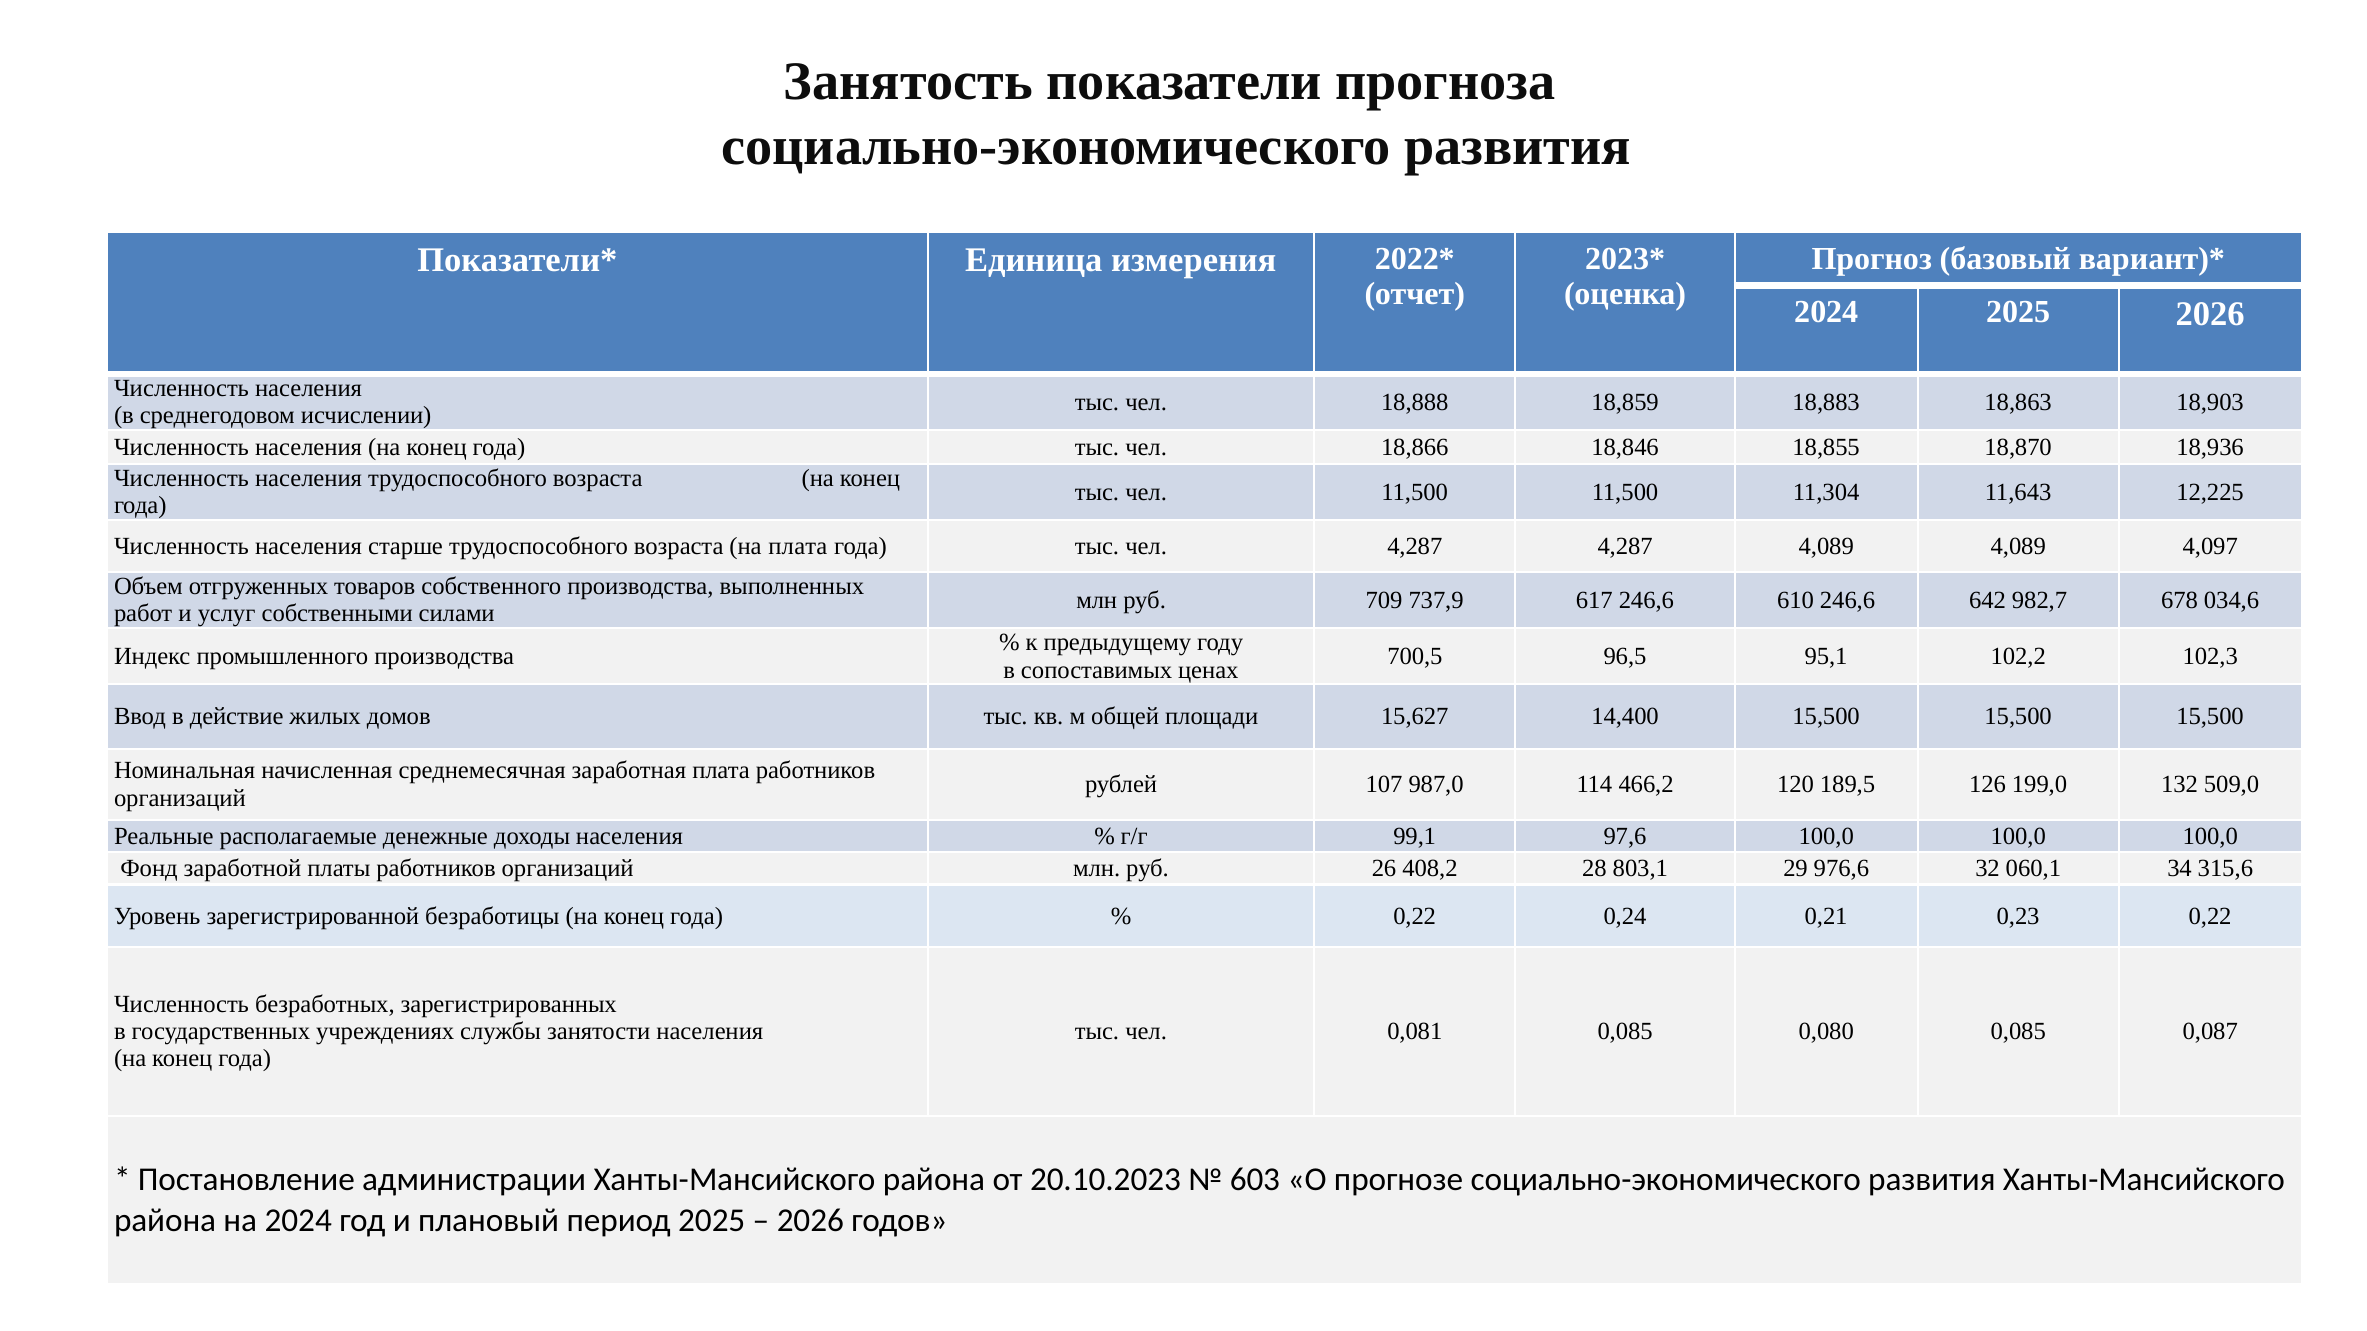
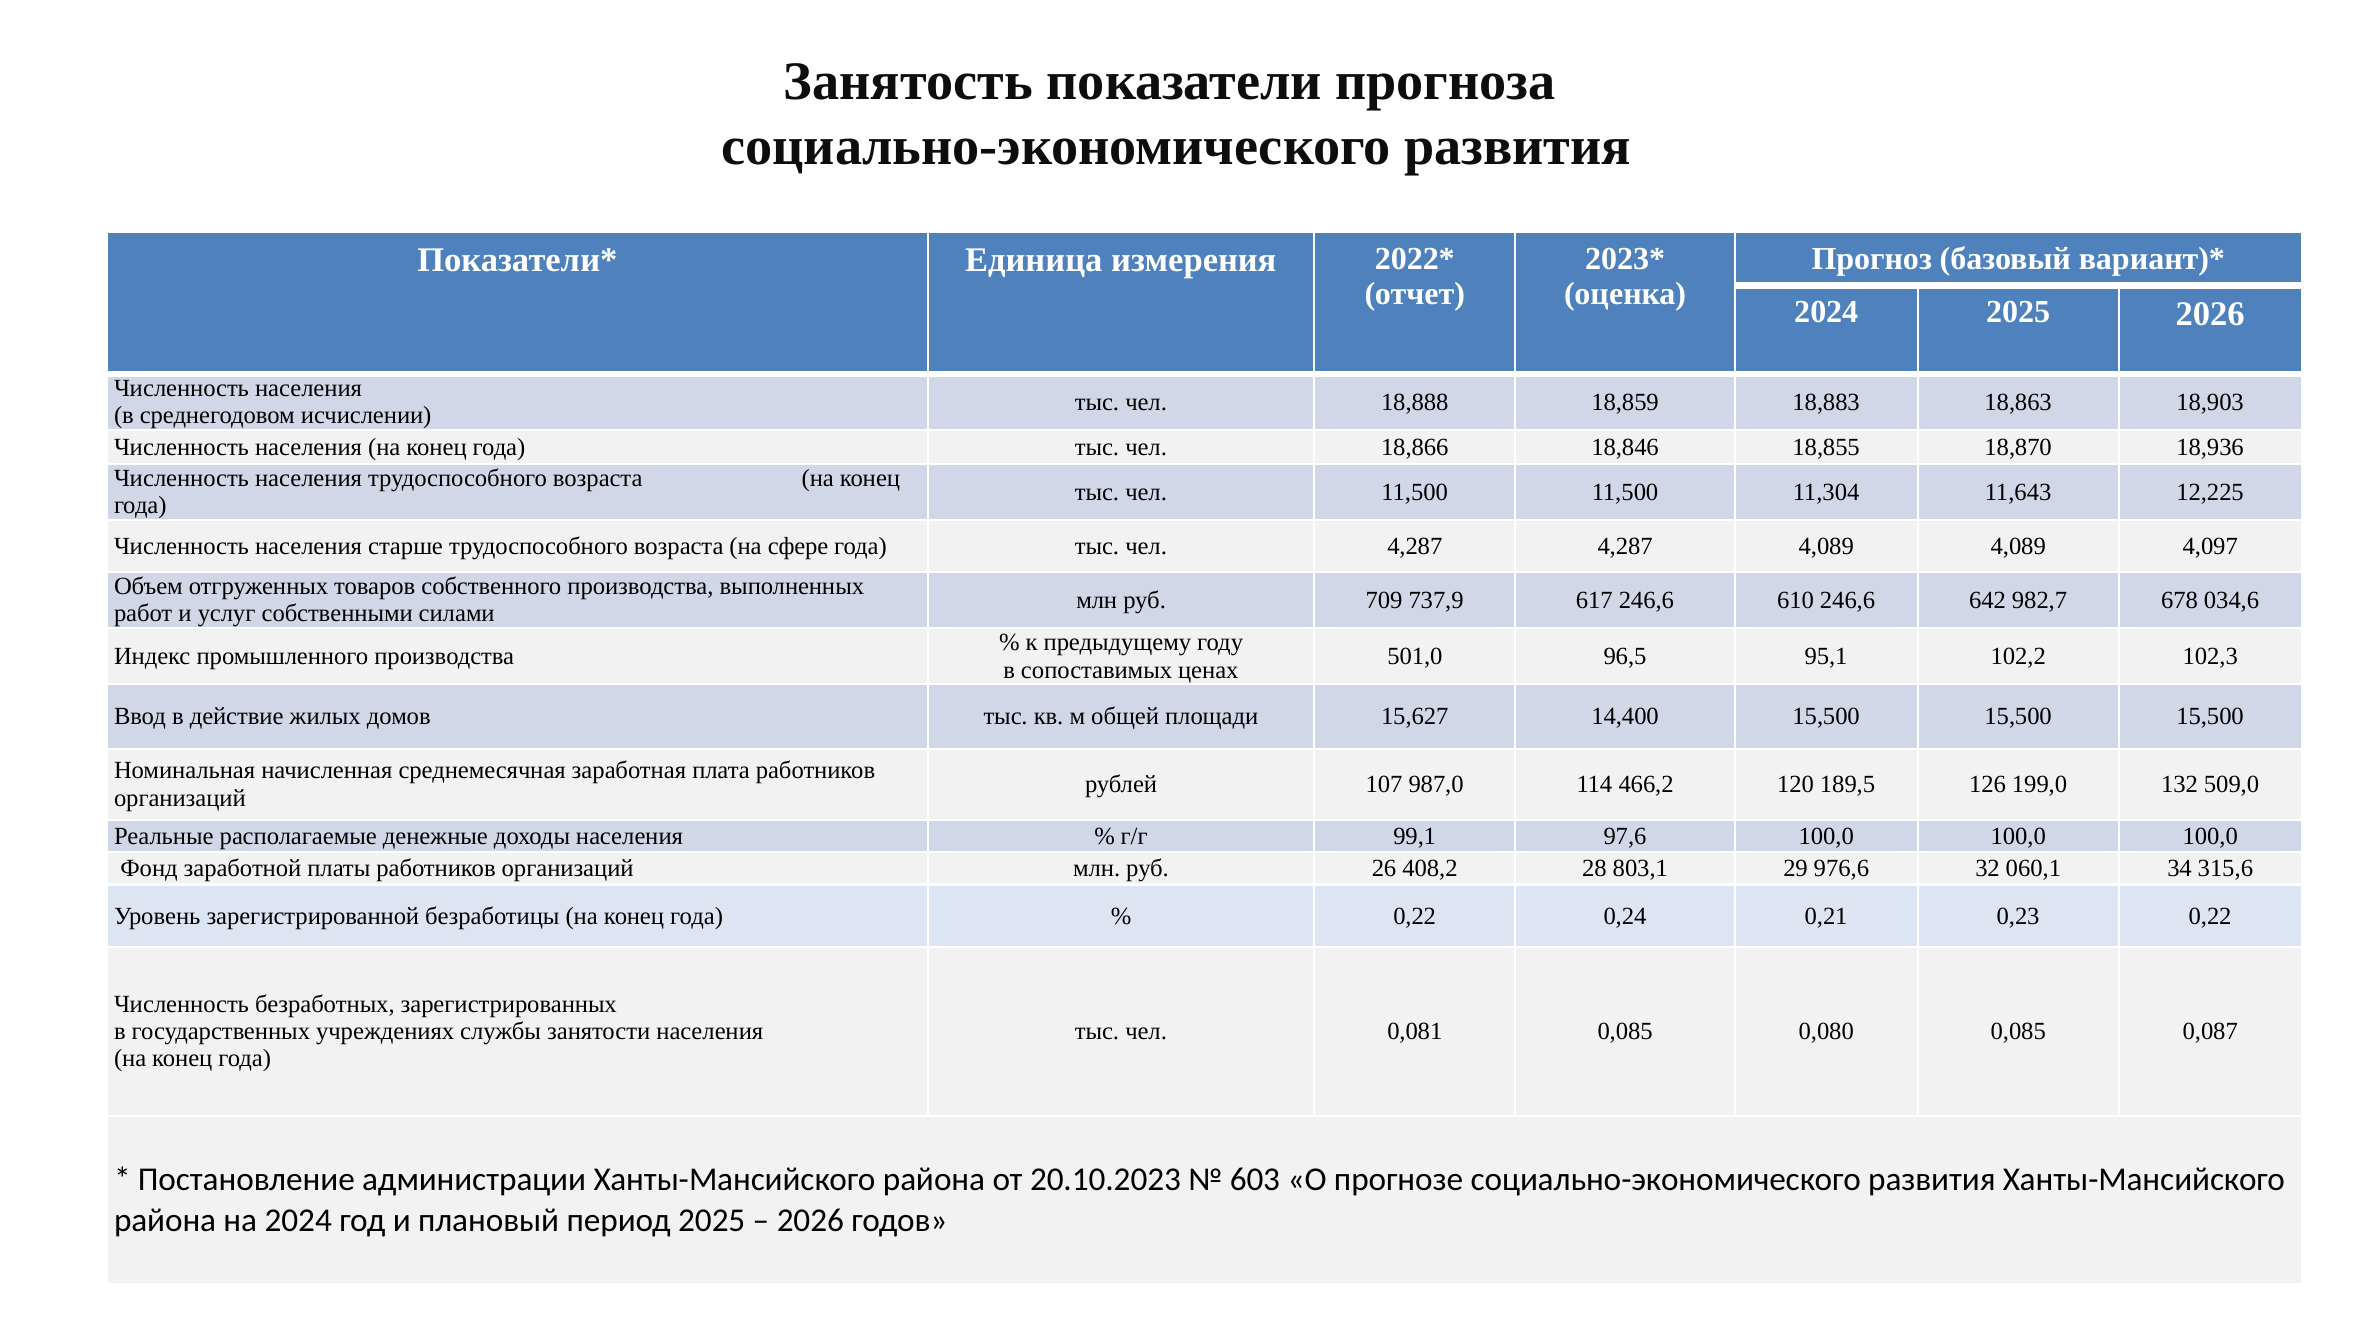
на плата: плата -> сфере (798, 546)
700,5: 700,5 -> 501,0 (1415, 657)
